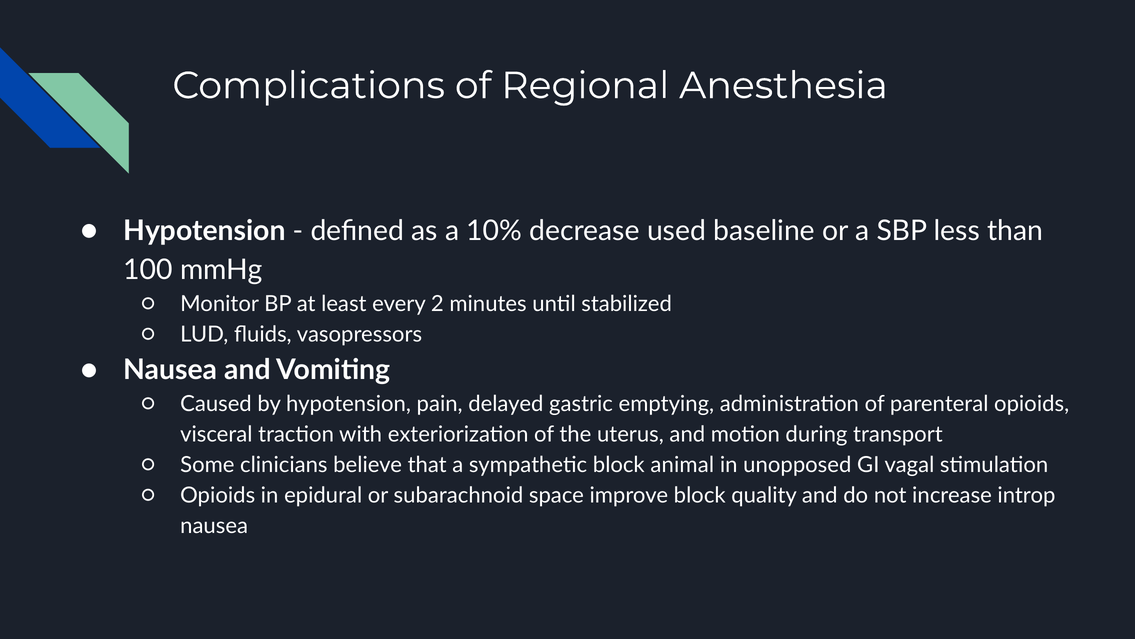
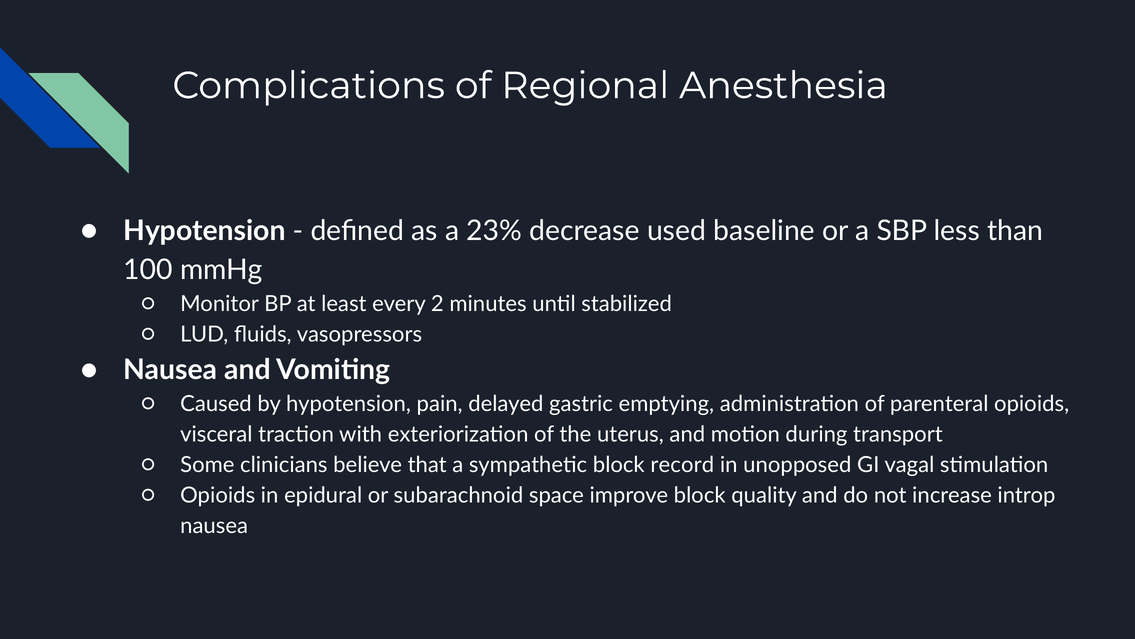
10%: 10% -> 23% (494, 231)
animal: animal -> record (682, 464)
